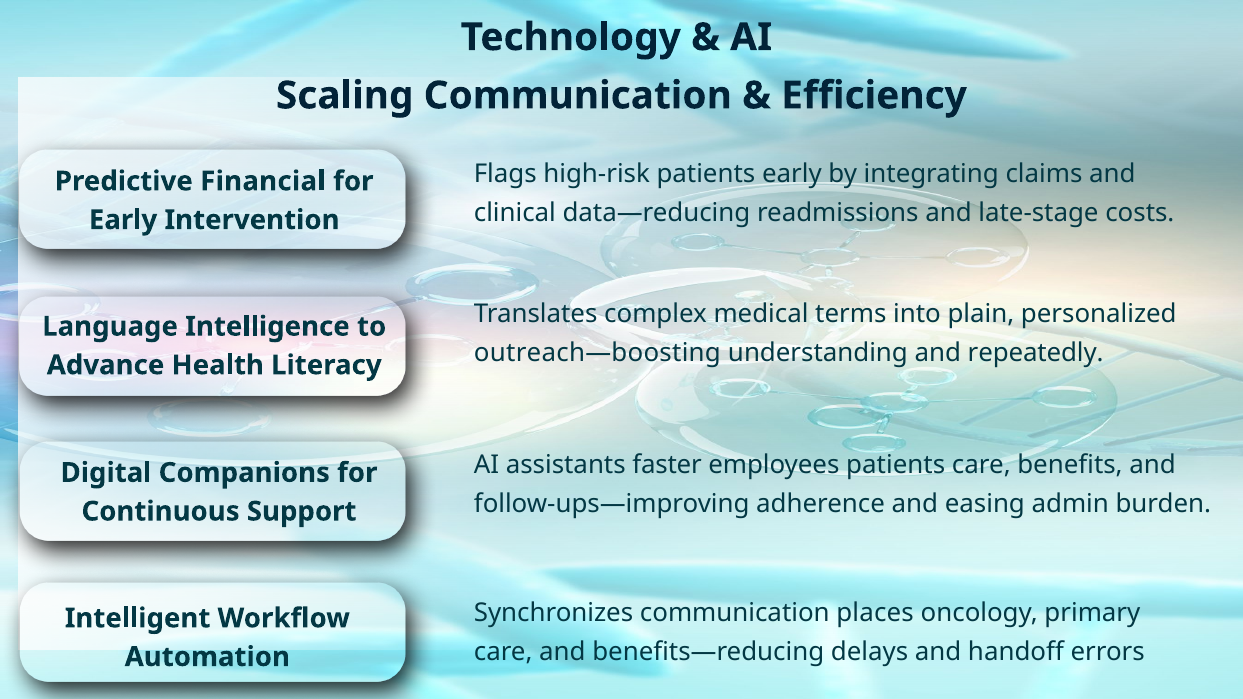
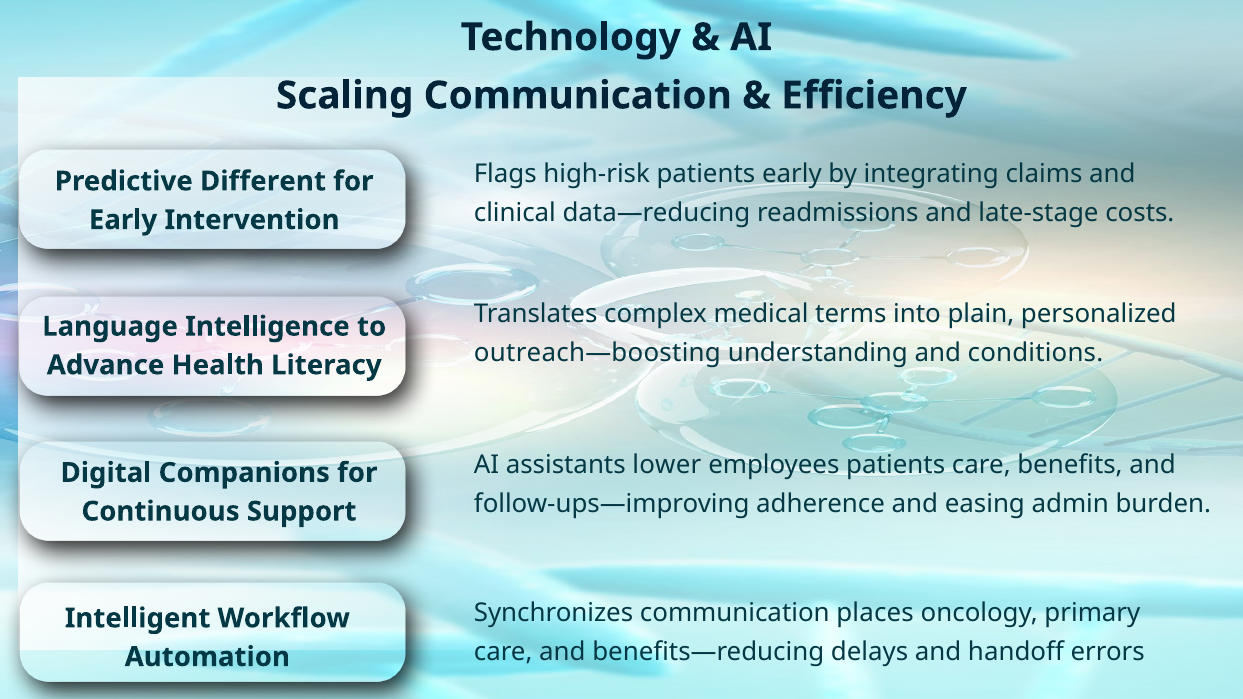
Financial: Financial -> Different (263, 181)
repeatedly: repeatedly -> conditions (1035, 353)
faster: faster -> lower (667, 465)
